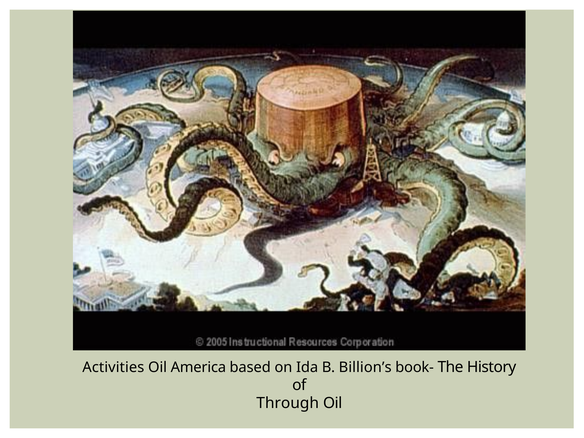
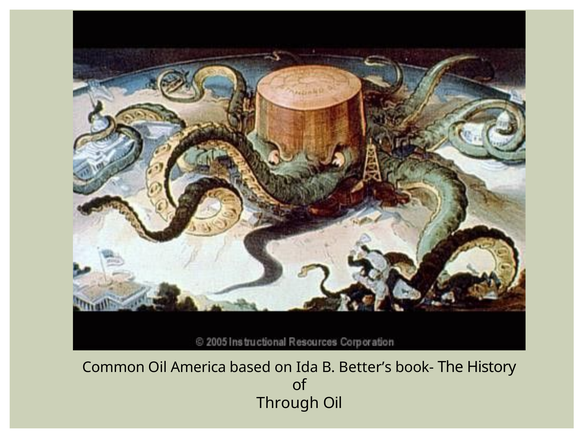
Activities: Activities -> Common (113, 367)
Billion’s: Billion’s -> Better’s (365, 367)
